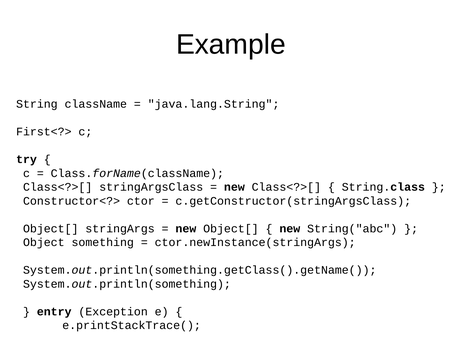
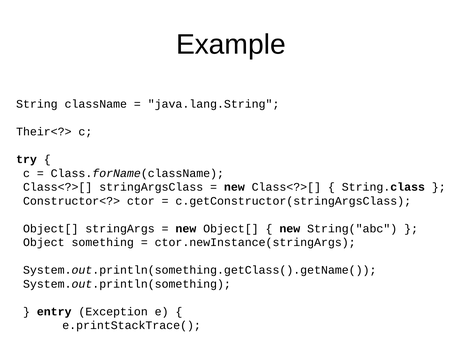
First<?>: First<?> -> Their<?> (44, 132)
